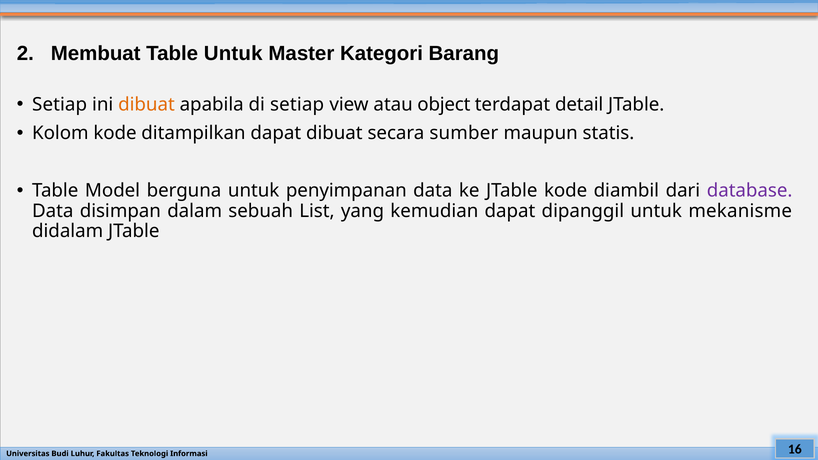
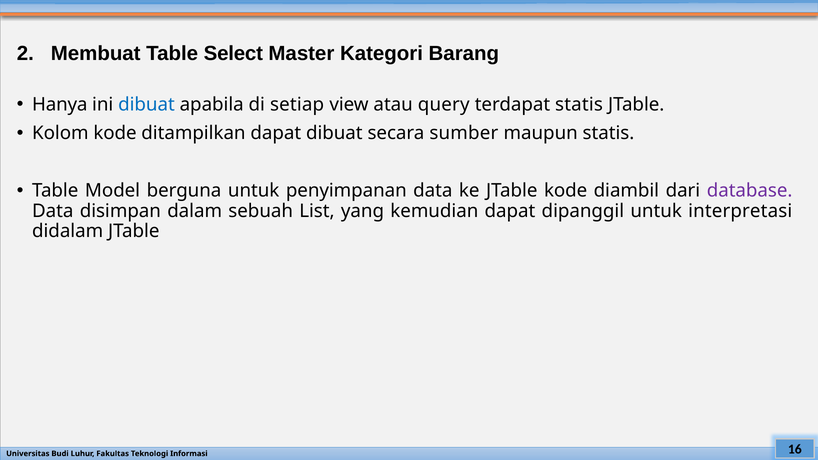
Table Untuk: Untuk -> Select (233, 53)
Setiap: Setiap -> Hanya (60, 104)
dibuat colour: orange -> blue (146, 104)
object: object -> query (444, 104)
terdapat detail: detail -> statis (579, 104)
mekanisme: mekanisme -> interpretasi (740, 211)
